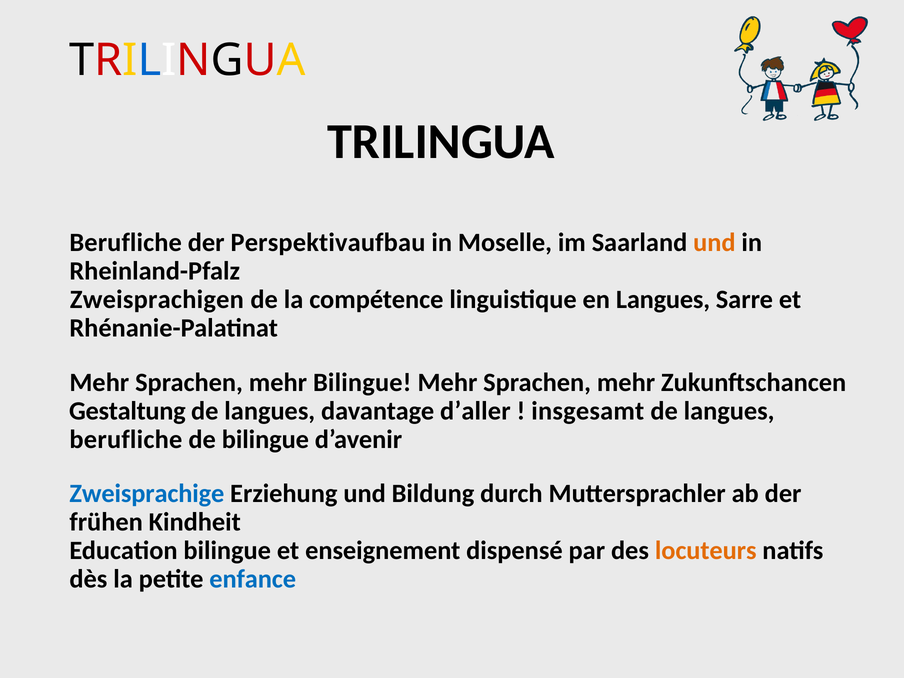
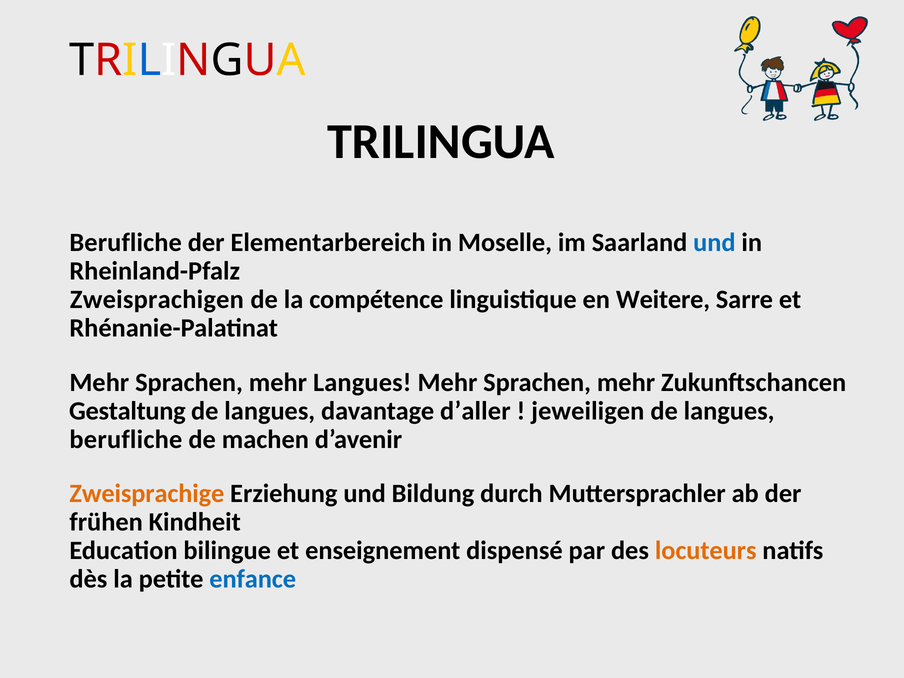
Perspektivaufbau: Perspektivaufbau -> Elementarbereich (328, 243)
und colour: orange -> blue (714, 243)
en Langues: Langues -> Weitere (663, 300)
mehr Bilingue: Bilingue -> Langues (362, 382)
insgesamt: insgesamt -> jeweiligen (588, 411)
de bilingue: bilingue -> machen (265, 439)
Zweisprachige colour: blue -> orange (147, 494)
